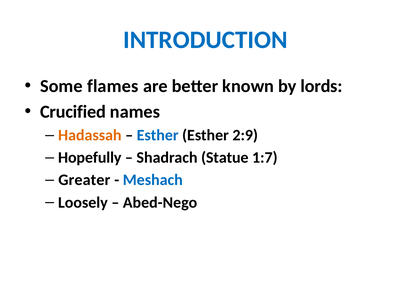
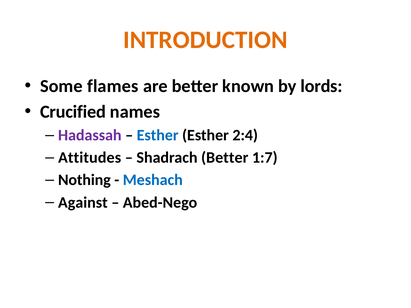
INTRODUCTION colour: blue -> orange (205, 40)
Hadassah colour: orange -> purple (90, 135)
2:9: 2:9 -> 2:4 (245, 135)
Hopefully: Hopefully -> Attitudes (90, 158)
Shadrach Statue: Statue -> Better (225, 158)
Greater: Greater -> Nothing (84, 180)
Loosely: Loosely -> Against (83, 203)
